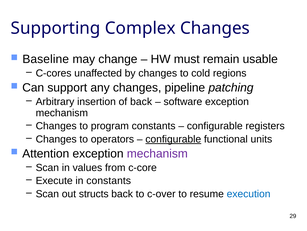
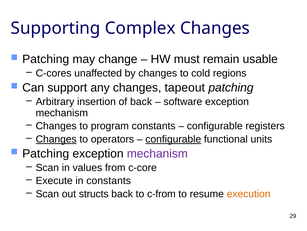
Baseline: Baseline -> Patching (46, 59)
pipeline: pipeline -> tapeout (185, 87)
Changes underline: none -> present (56, 139)
Attention: Attention -> Patching (46, 153)
c-over: c-over -> c-from (161, 193)
execution colour: blue -> orange (249, 193)
